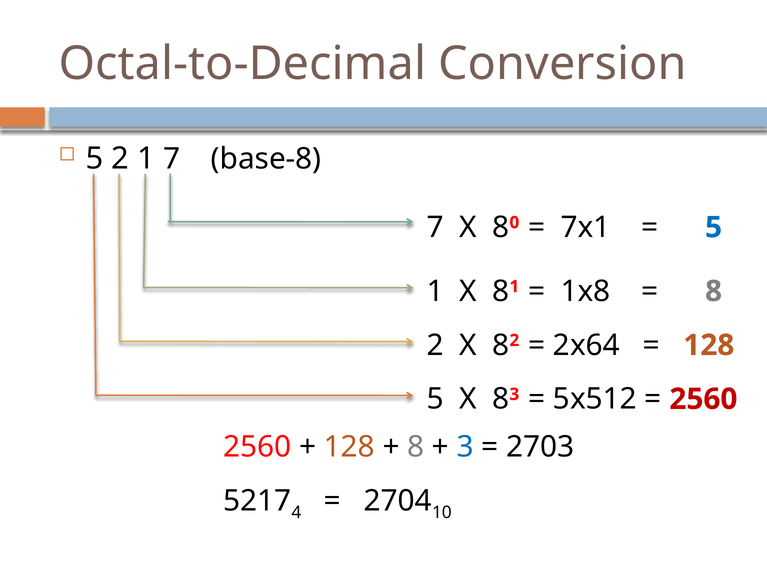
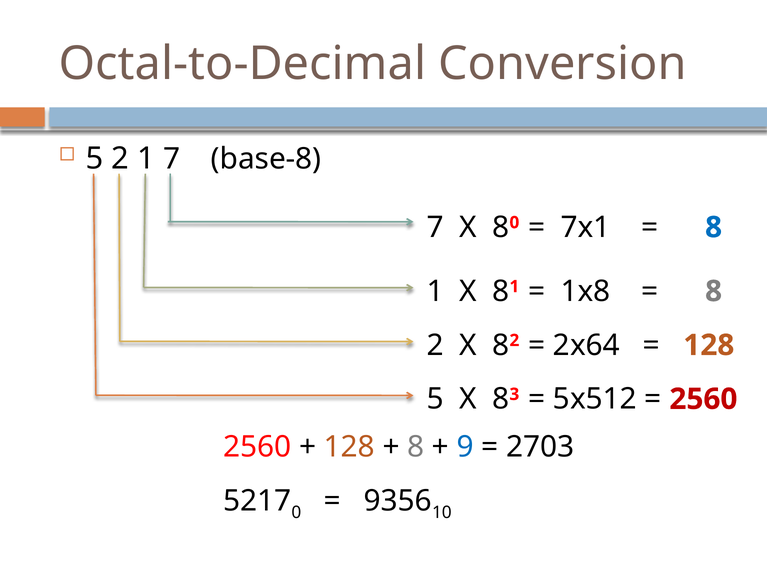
5: 5 -> 8 (714, 227)
3: 3 -> 9 (465, 447)
4: 4 -> 0 (296, 513)
2704: 2704 -> 9356 (398, 501)
